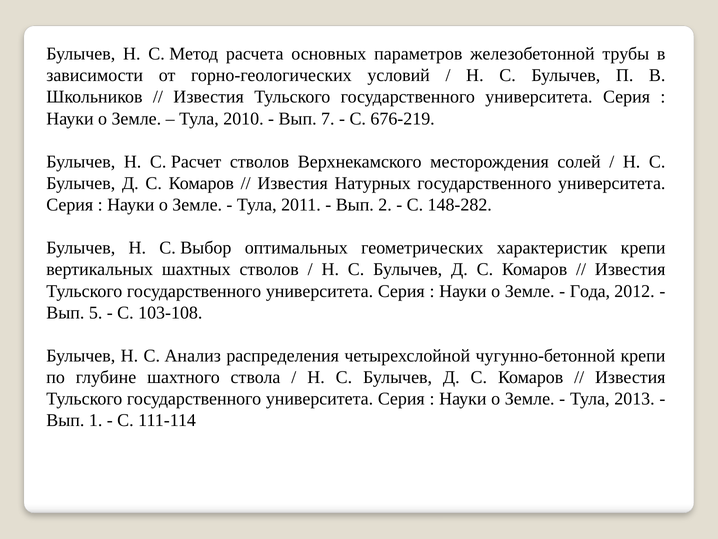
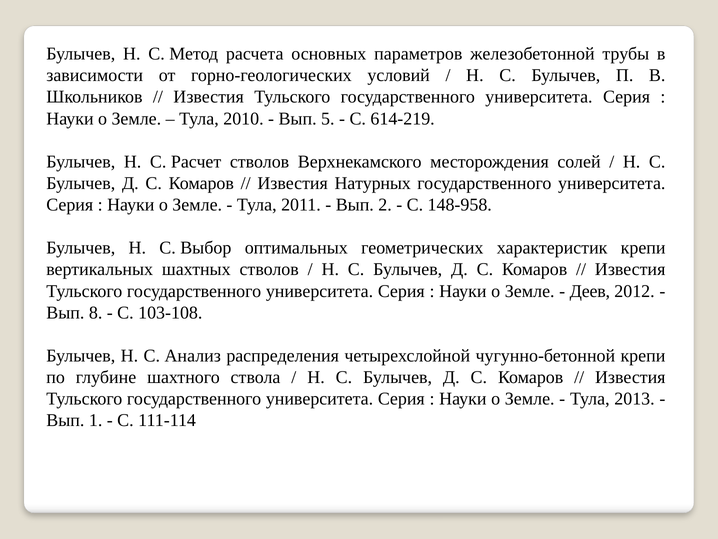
7: 7 -> 5 (328, 119)
676-219: 676-219 -> 614-219 (403, 119)
148-282: 148-282 -> 148-958 (460, 205)
Года: Года -> Деев (590, 291)
5: 5 -> 8 (96, 312)
